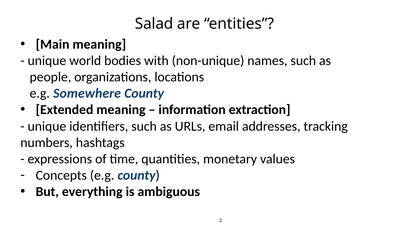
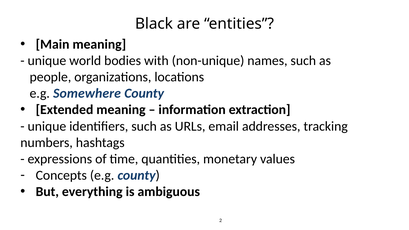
Salad: Salad -> Black (154, 24)
